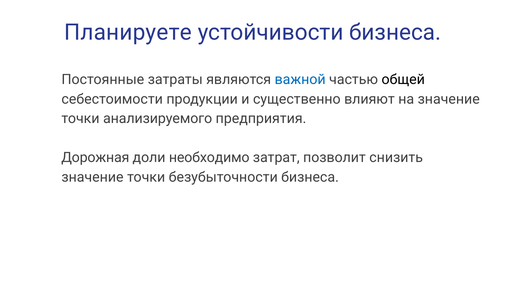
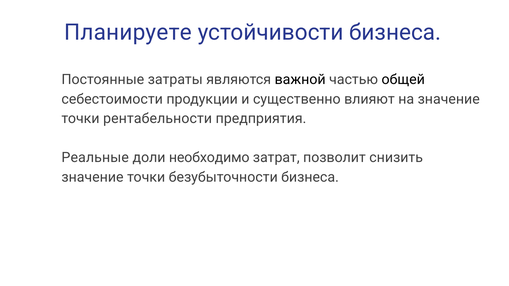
важной colour: blue -> black (300, 80)
анализируемого: анализируемого -> рентабельности (158, 119)
Дорожная: Дорожная -> Реальные (95, 158)
